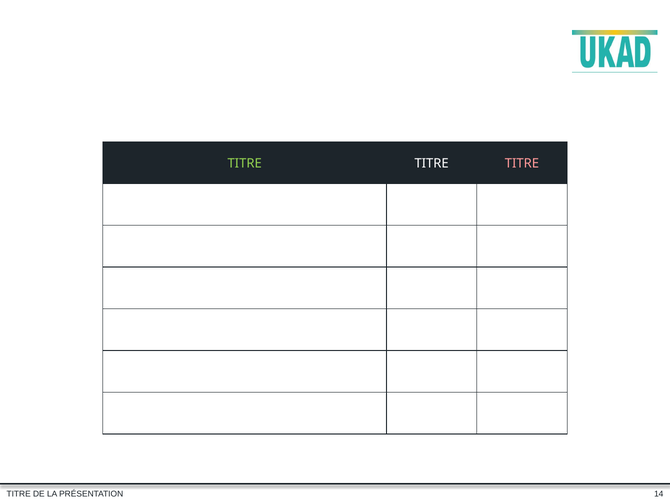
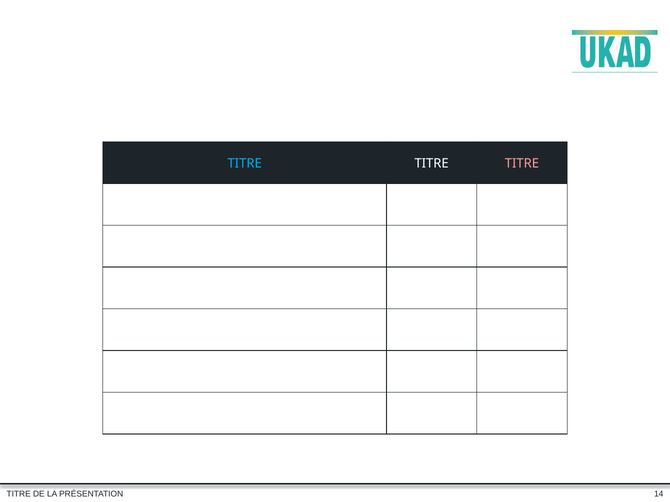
TITRE colour: light green -> light blue (245, 164)
